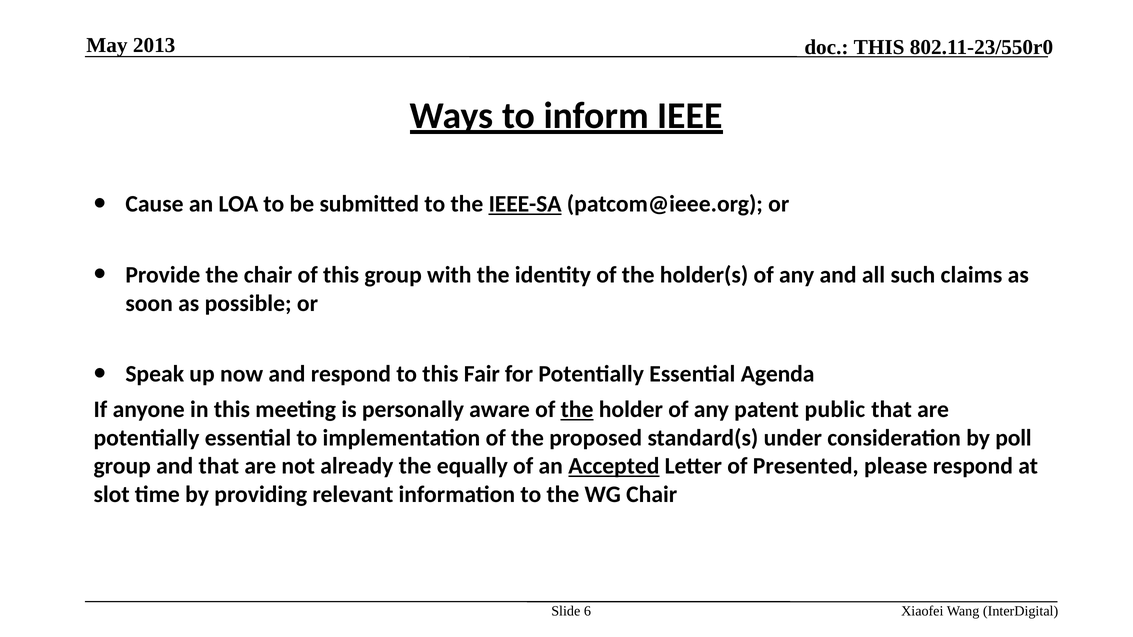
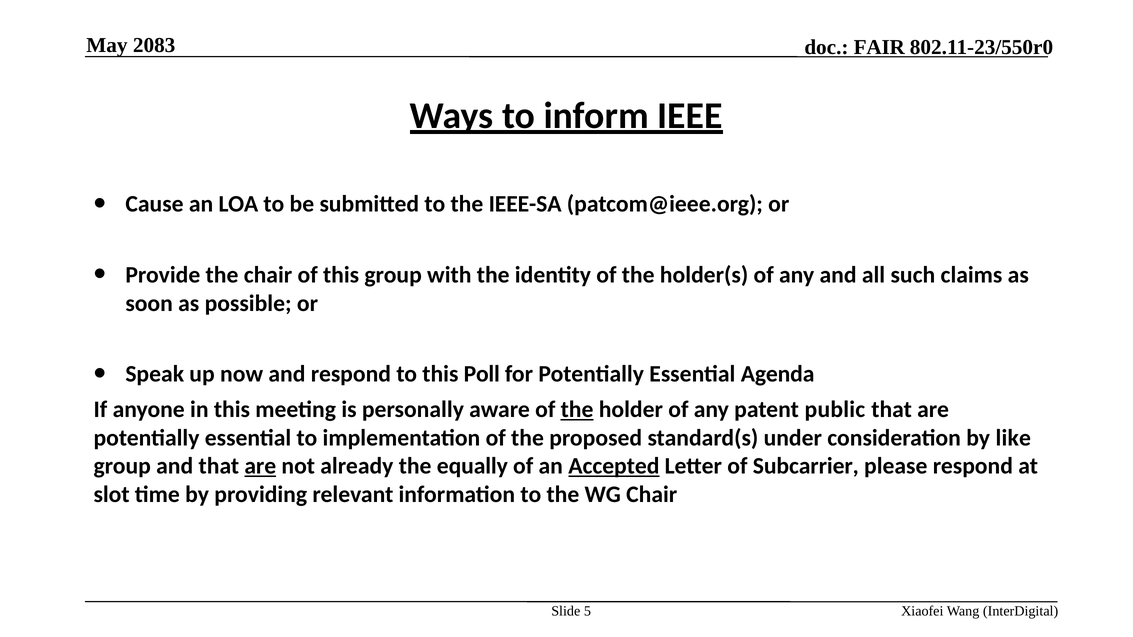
2013: 2013 -> 2083 (154, 45)
THIS: THIS -> FAIR (879, 47)
IEEE-SA underline: present -> none (525, 204)
Fair: Fair -> Poll (482, 374)
poll: poll -> like (1013, 438)
are underline: none -> present (260, 466)
Presented: Presented -> Subcarrier (806, 466)
6: 6 -> 5 (587, 611)
